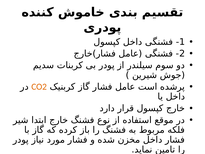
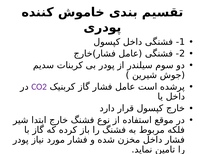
CO2 colour: orange -> purple (39, 87)
